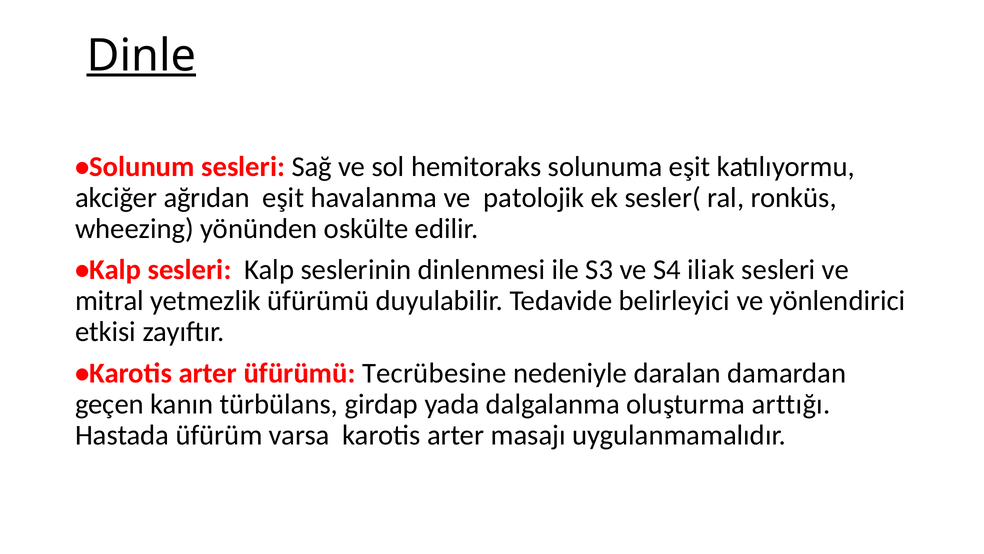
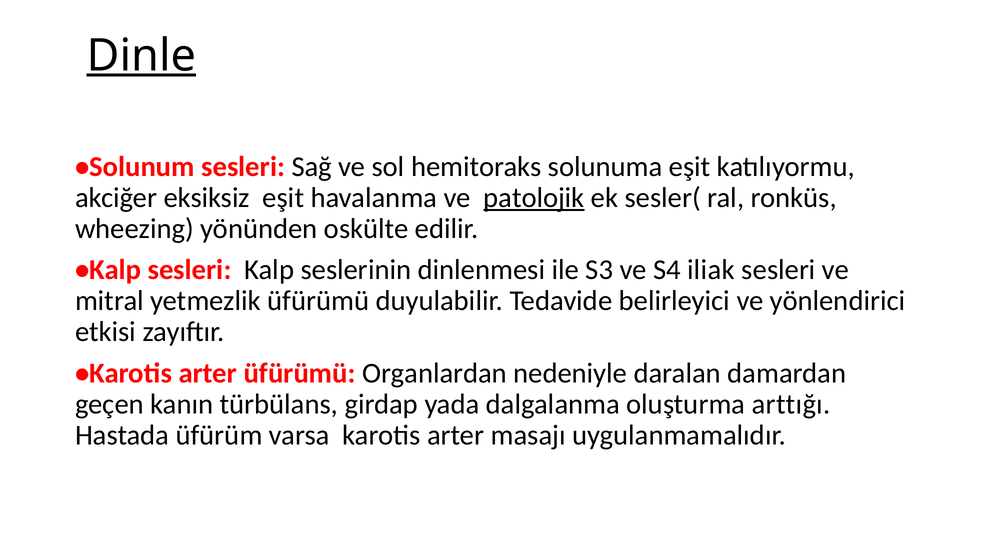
ağrıdan: ağrıdan -> eksiksiz (207, 197)
patolojik underline: none -> present (534, 197)
Tecrübesine: Tecrübesine -> Organlardan (434, 373)
